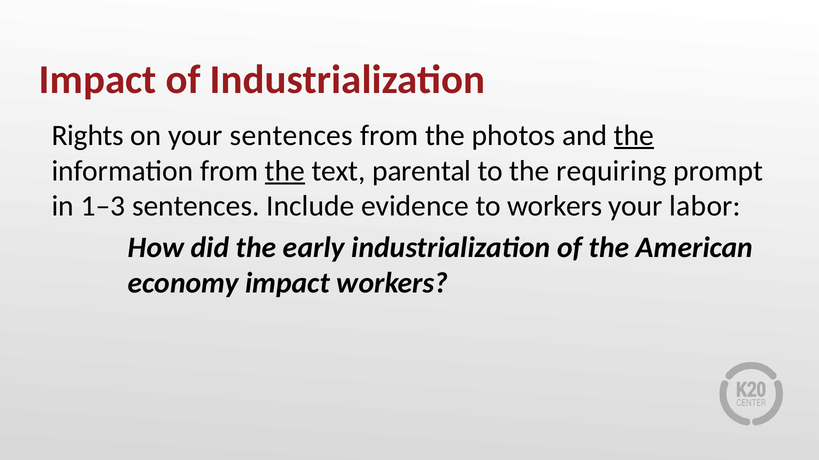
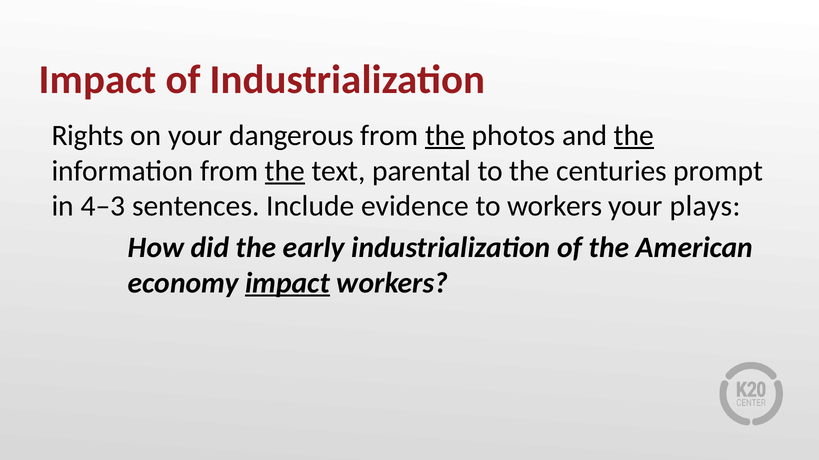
your sentences: sentences -> dangerous (292, 136)
the underline: none -> present (445, 136)
requiring: requiring -> centuries (612, 171)
1–3: 1–3 -> 4–3 (103, 207)
labor: labor -> plays (705, 207)
impact underline: none -> present (287, 283)
